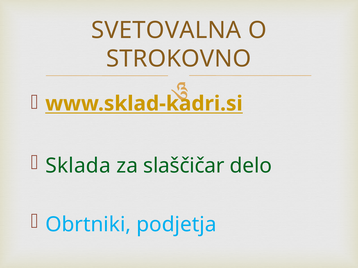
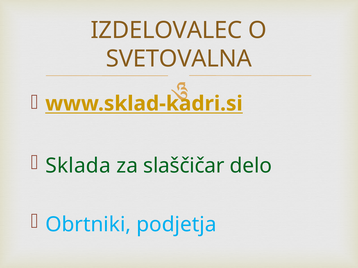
SVETOVALNA: SVETOVALNA -> IZDELOVALEC (166, 30)
STROKOVNO: STROKOVNO -> SVETOVALNA (179, 59)
